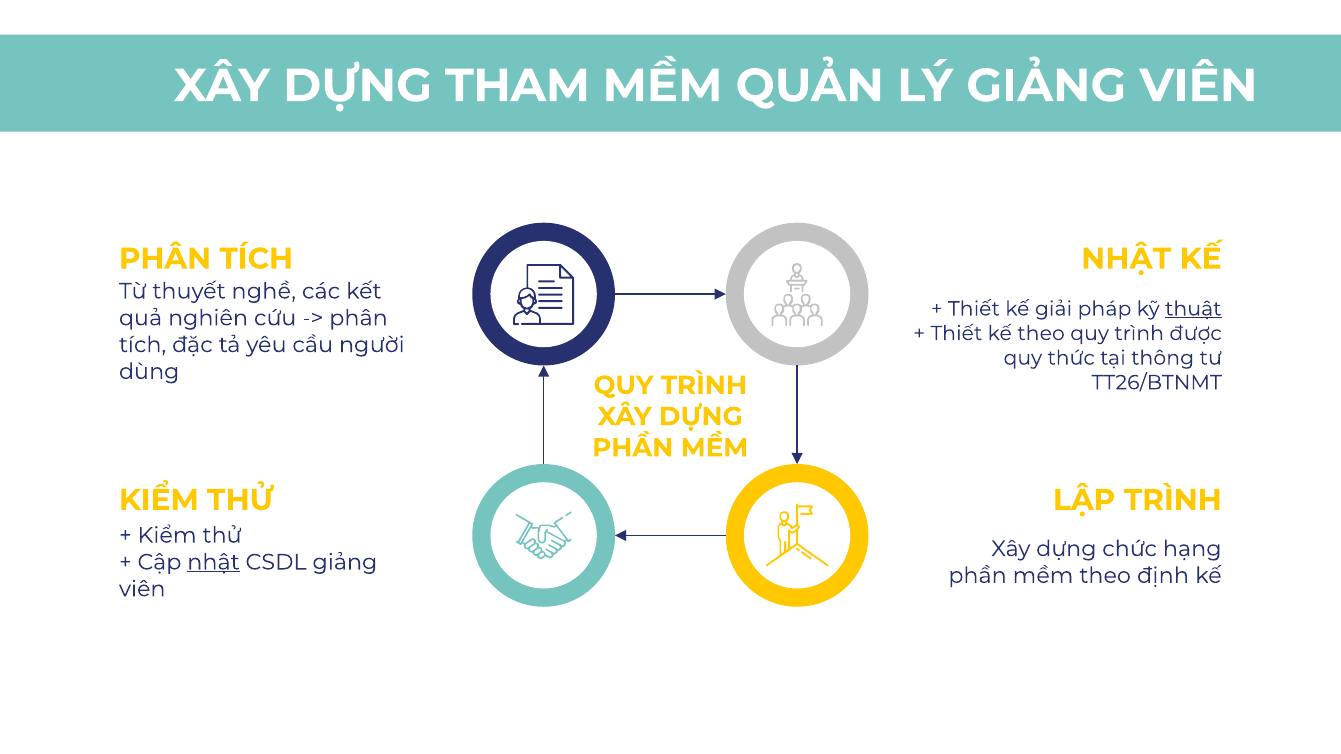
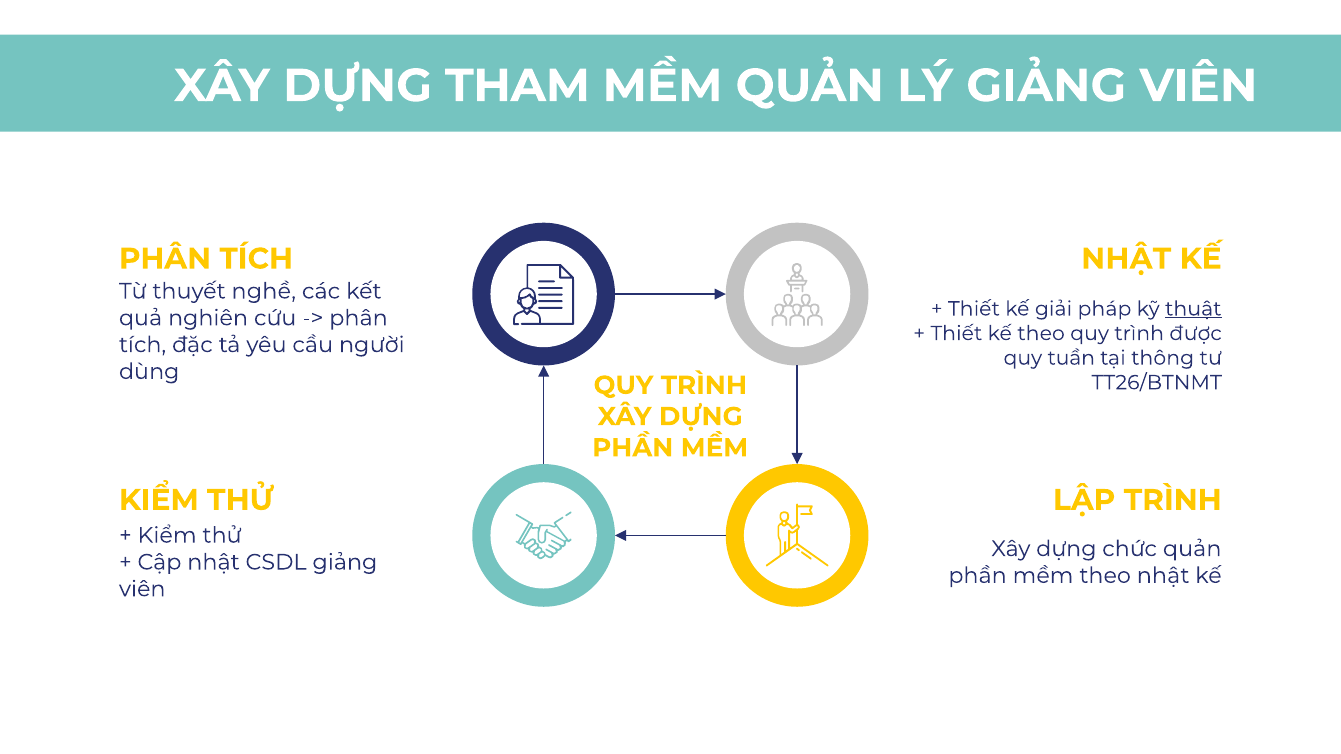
thức: thức -> tuần (1071, 358)
chức hạng: hạng -> quản (1192, 549)
nhật underline: present -> none (214, 562)
theo định: định -> nhật (1163, 576)
